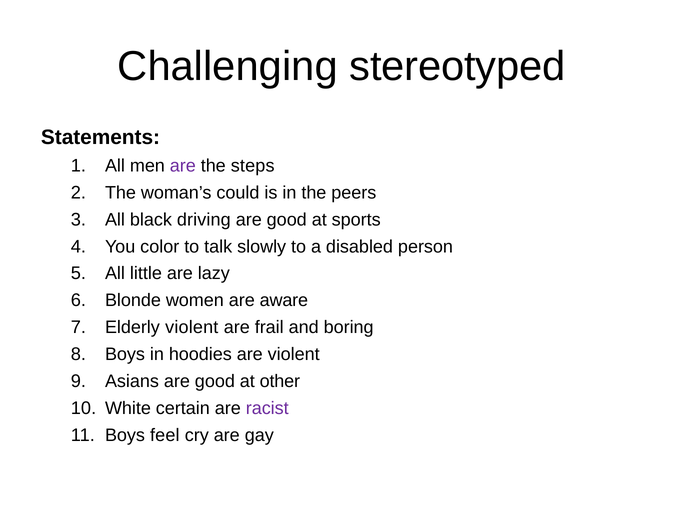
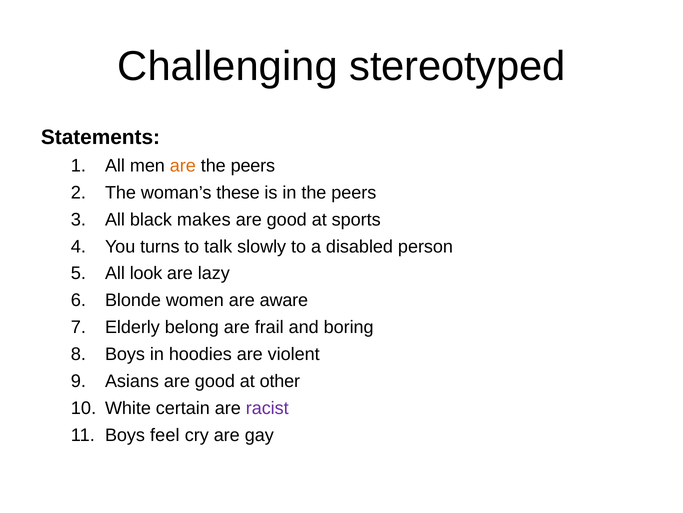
are colour: purple -> orange (183, 165)
steps: steps -> peers (253, 165)
could: could -> these (238, 192)
driving: driving -> makes (204, 219)
color: color -> turns (160, 246)
little: little -> look (146, 273)
Elderly violent: violent -> belong (192, 327)
